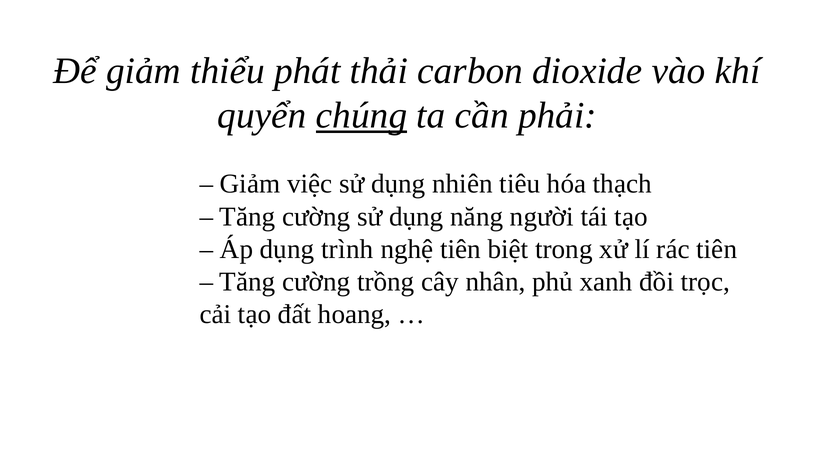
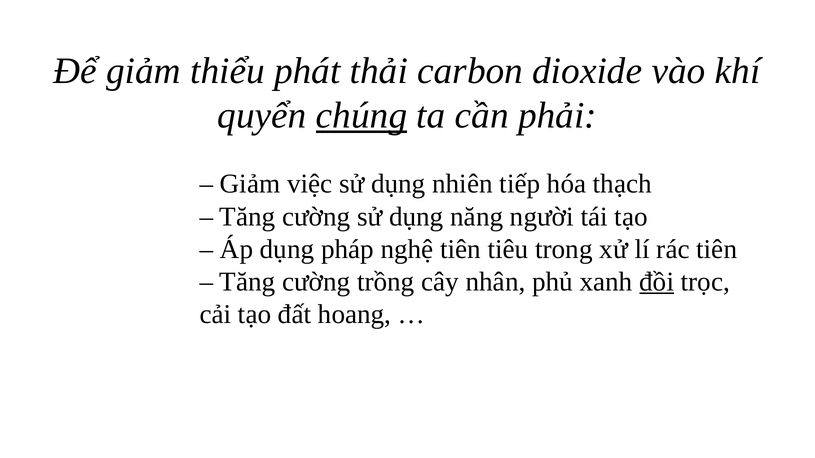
tiêu: tiêu -> tiếp (520, 184)
trình: trình -> pháp (347, 249)
biệt: biệt -> tiêu (508, 249)
đồi underline: none -> present (657, 282)
